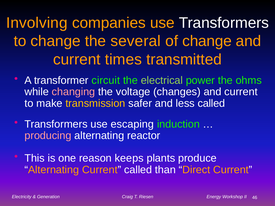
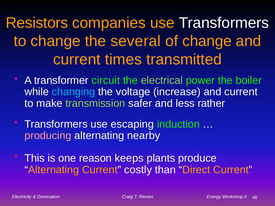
Involving: Involving -> Resistors (37, 23)
ohms: ohms -> boiler (249, 80)
changing colour: pink -> light blue (73, 92)
changes: changes -> increase (177, 92)
transmission colour: yellow -> light green (95, 104)
less called: called -> rather (211, 104)
reactor: reactor -> nearby (144, 136)
Current called: called -> costly (138, 170)
